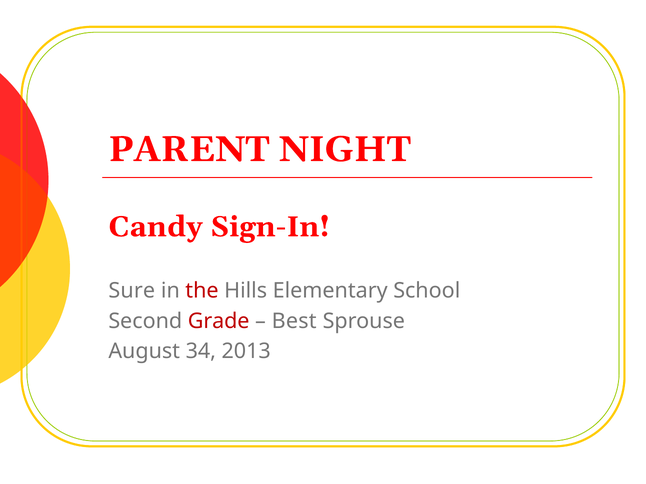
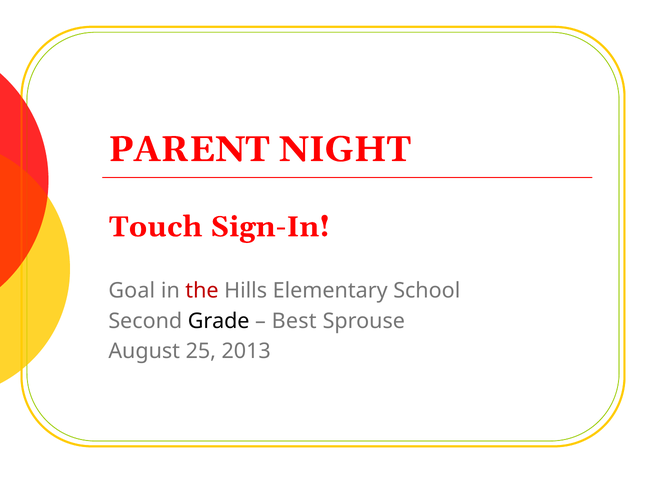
Candy: Candy -> Touch (156, 227)
Sure: Sure -> Goal (132, 291)
Grade colour: red -> black (219, 321)
34: 34 -> 25 (201, 351)
